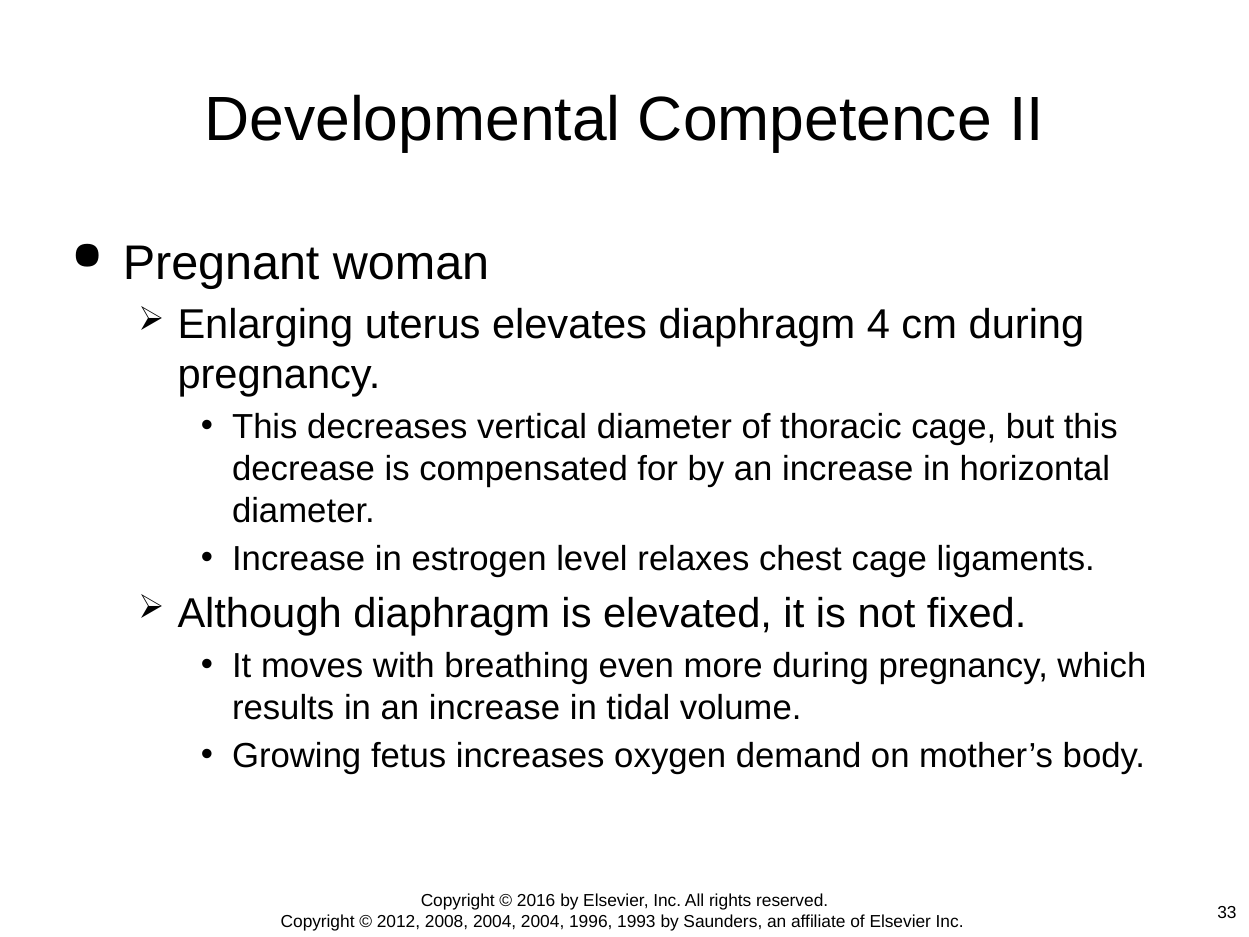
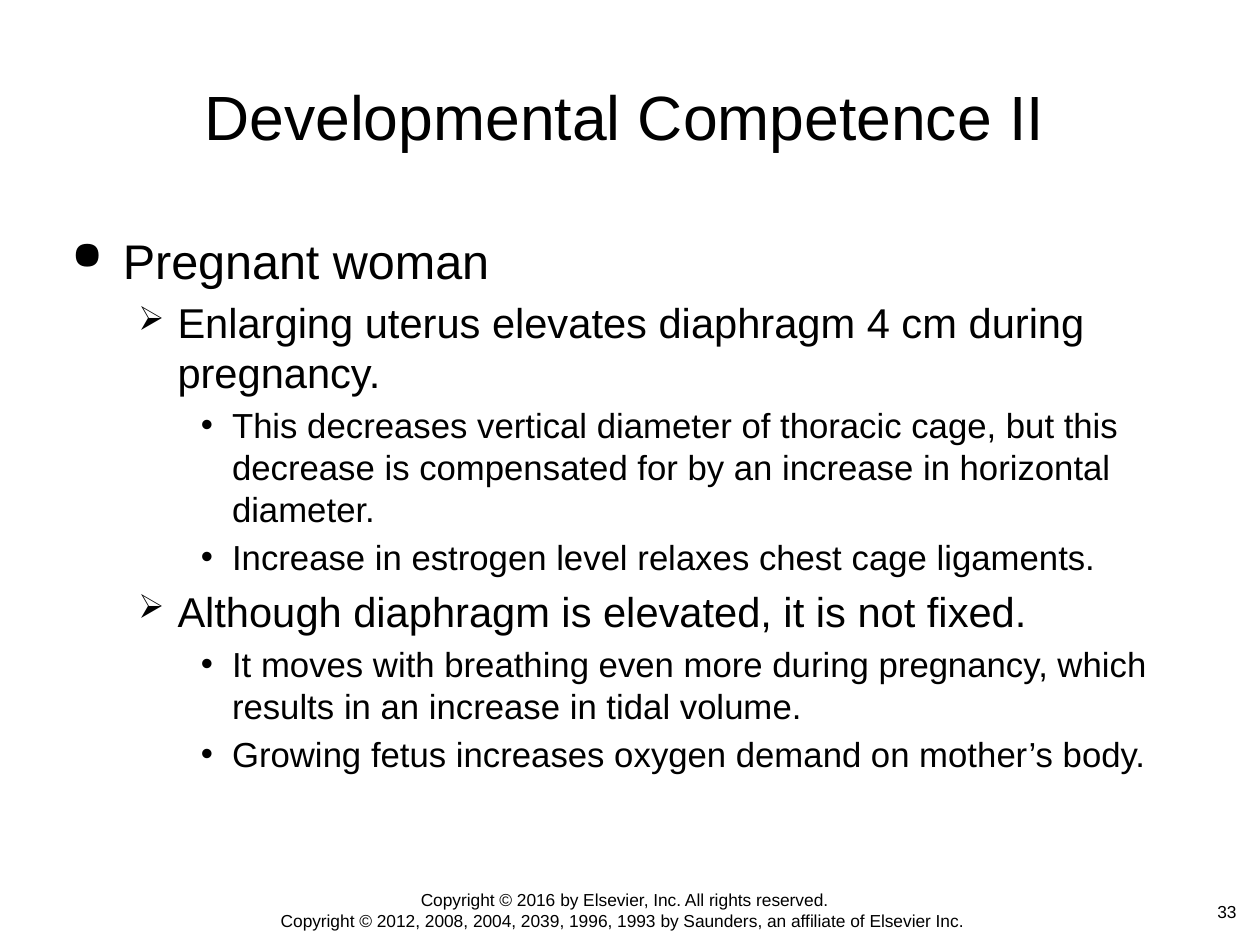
2004 2004: 2004 -> 2039 (543, 921)
